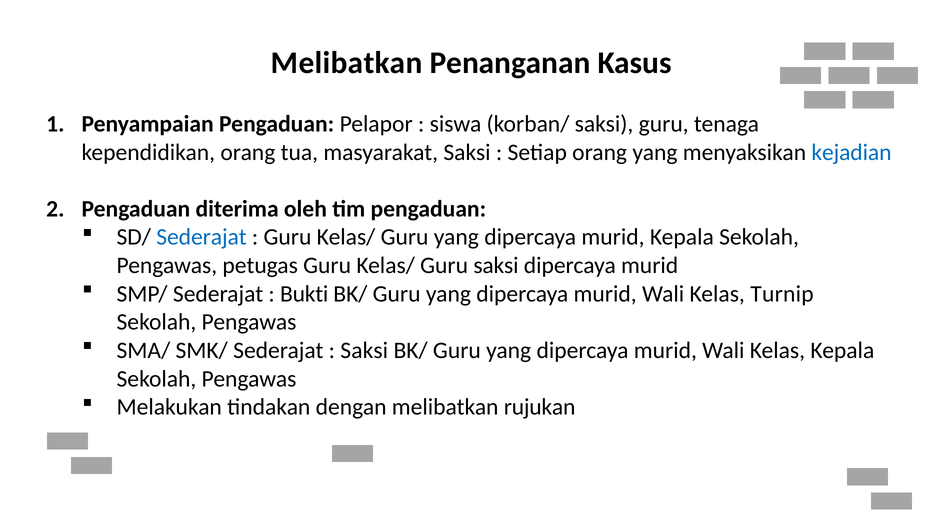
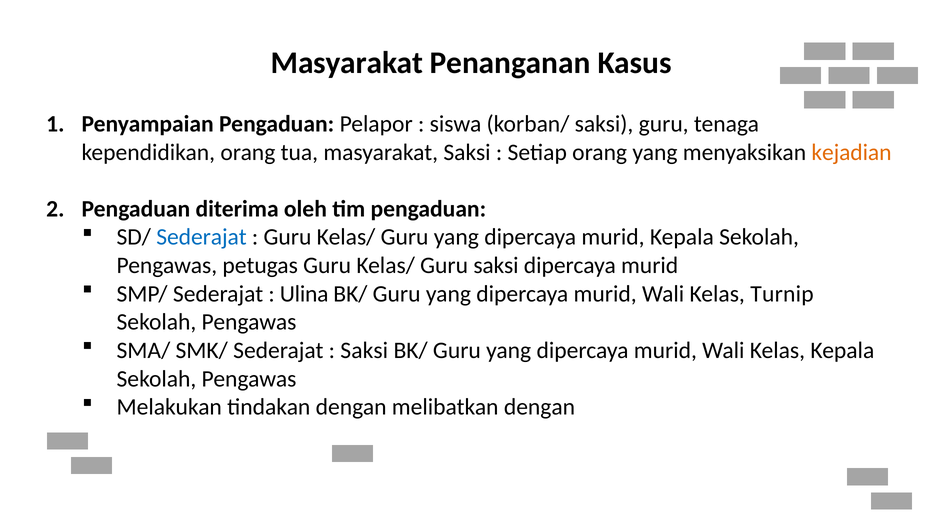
Melibatkan: Melibatkan -> Masyarakat (347, 63)
kejadian colour: blue -> orange (851, 152)
Bukti: Bukti -> Ulina (304, 294)
melibatkan rujukan: rujukan -> dengan (540, 407)
